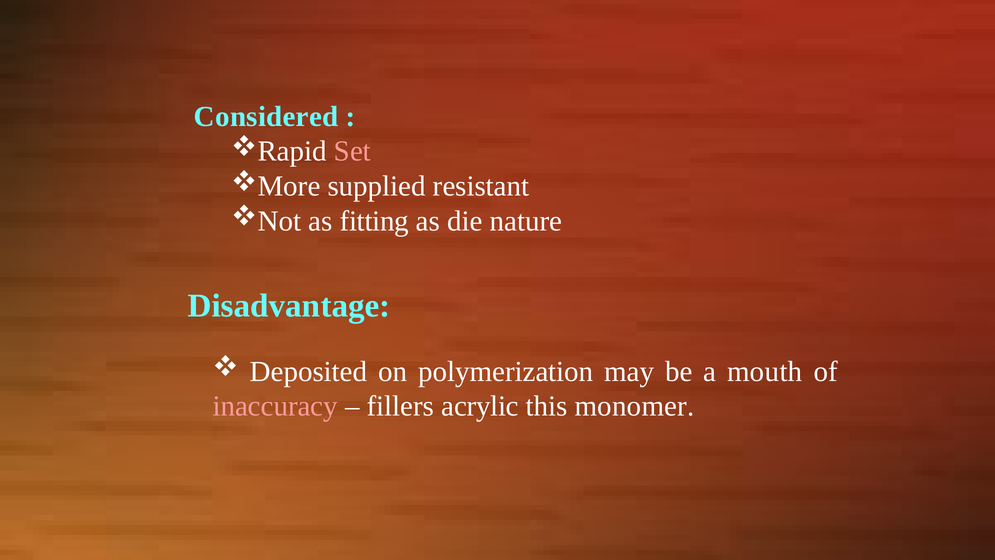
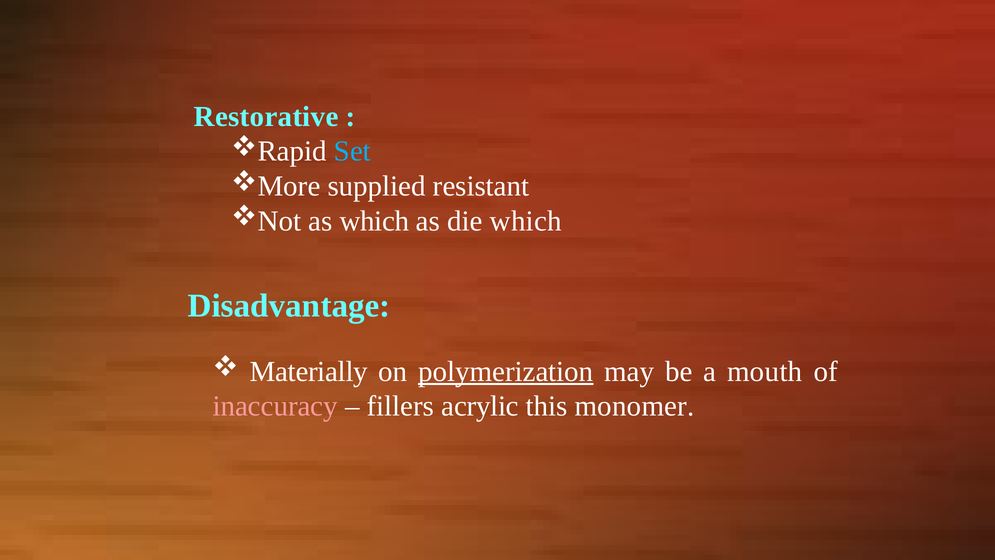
Considered: Considered -> Restorative (266, 116)
Set colour: pink -> light blue (352, 151)
as fitting: fitting -> which (374, 221)
die nature: nature -> which (526, 221)
Deposited: Deposited -> Materially (309, 371)
polymerization underline: none -> present (506, 371)
